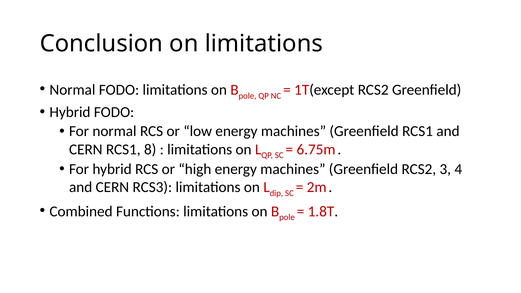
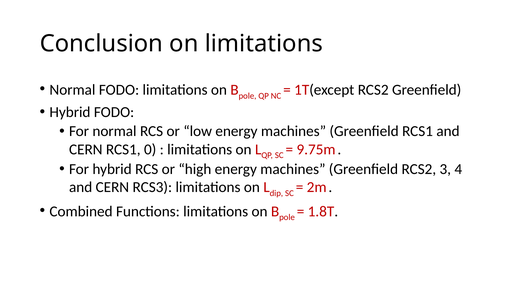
8: 8 -> 0 (150, 150)
6.75m: 6.75m -> 9.75m (316, 150)
